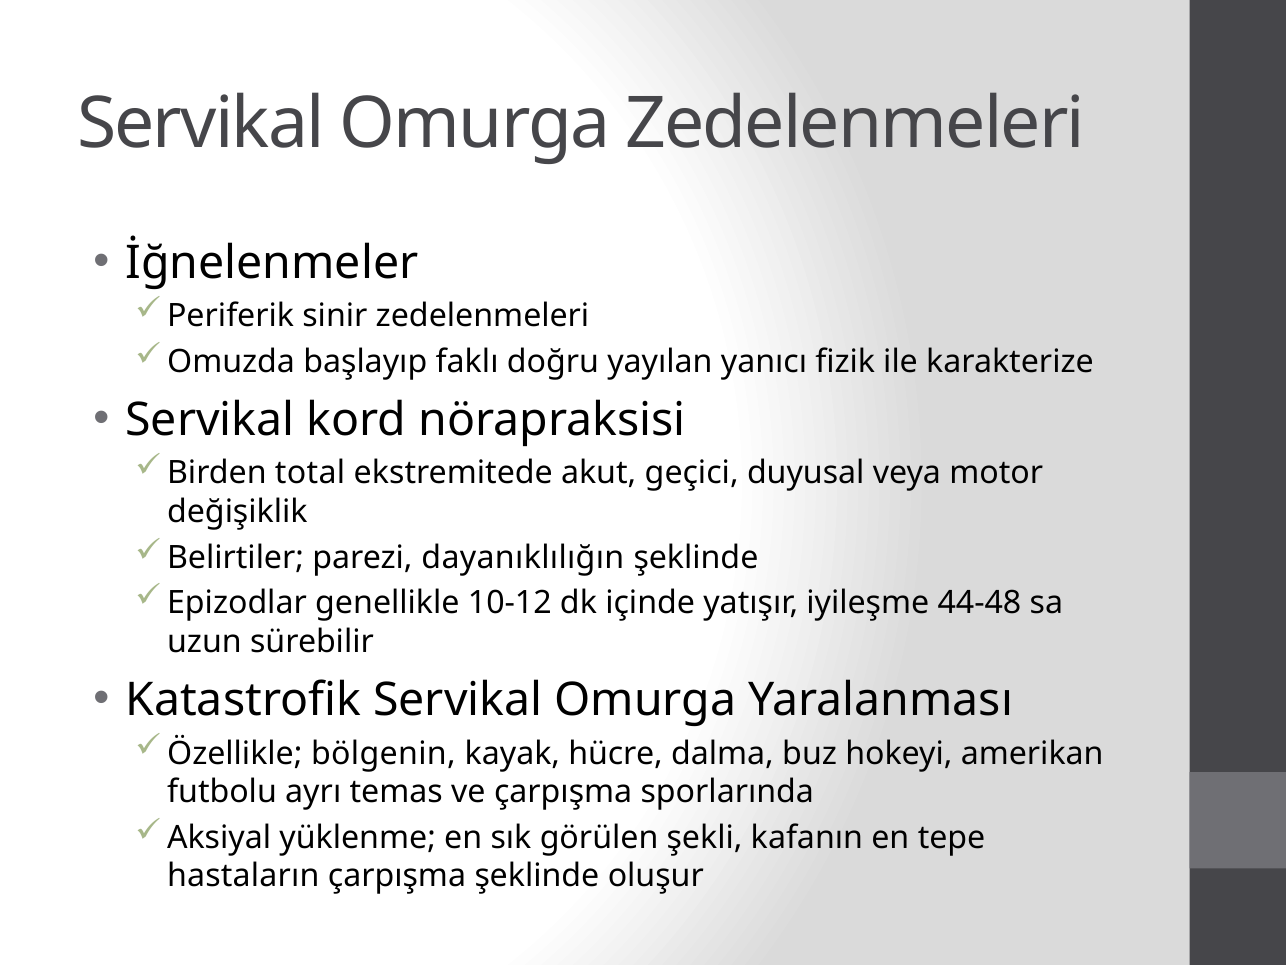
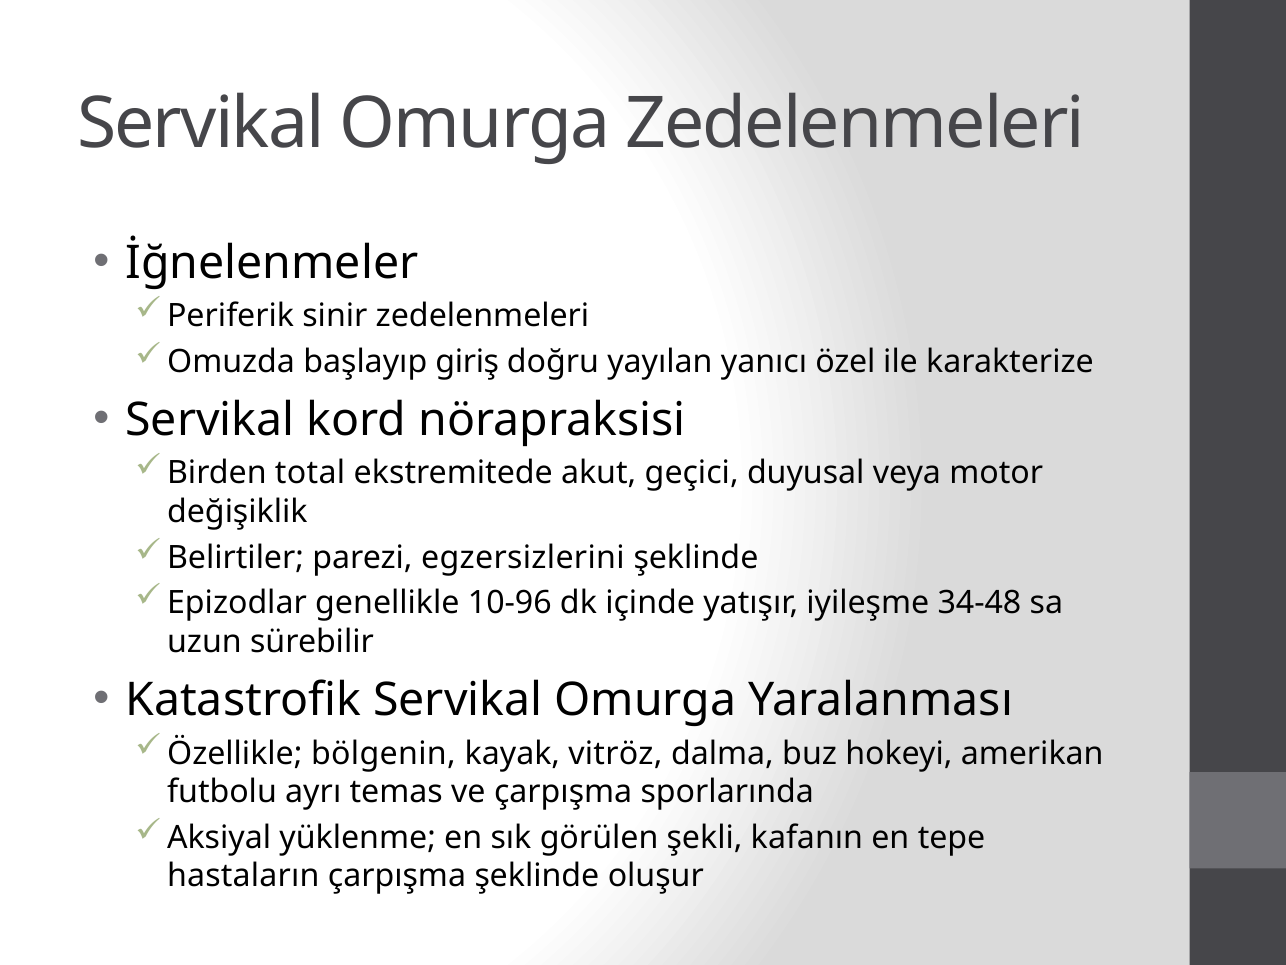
faklı: faklı -> giriş (467, 362)
fizik: fizik -> özel (845, 362)
dayanıklılığın: dayanıklılığın -> egzersizlerini (523, 557)
10-12: 10-12 -> 10-96 (510, 603)
44-48: 44-48 -> 34-48 (979, 603)
hücre: hücre -> vitröz (615, 753)
